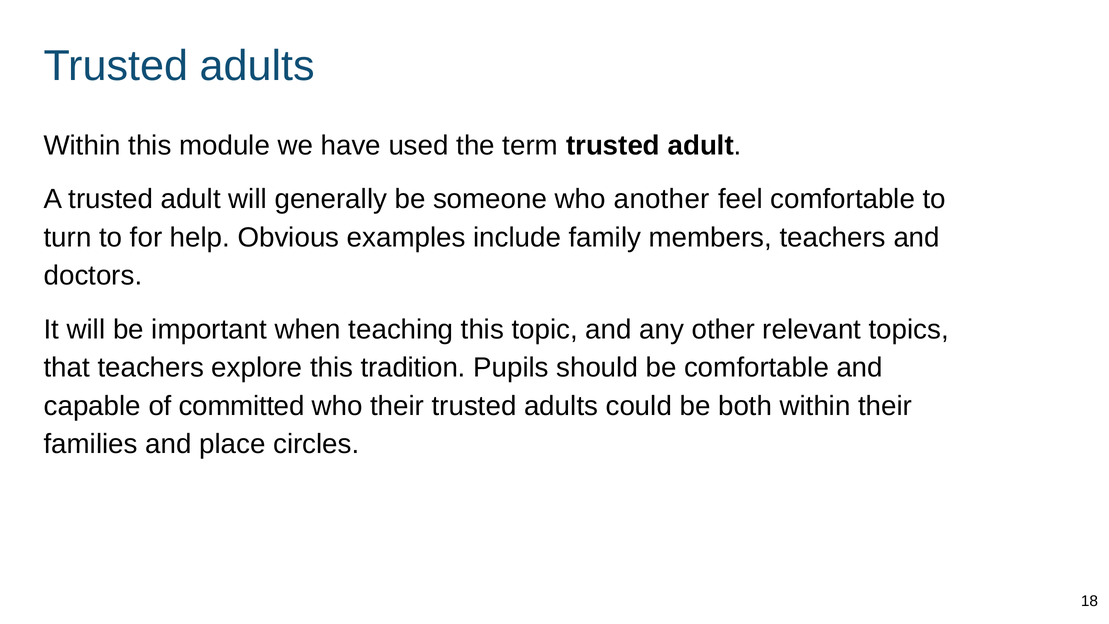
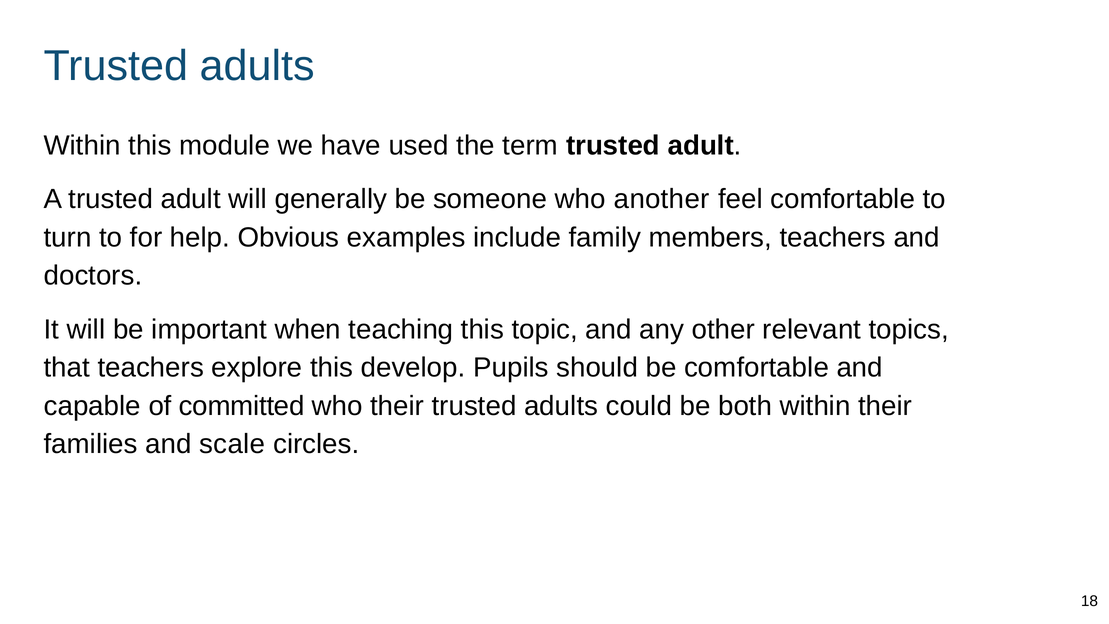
tradition: tradition -> develop (413, 368)
place: place -> scale (232, 444)
